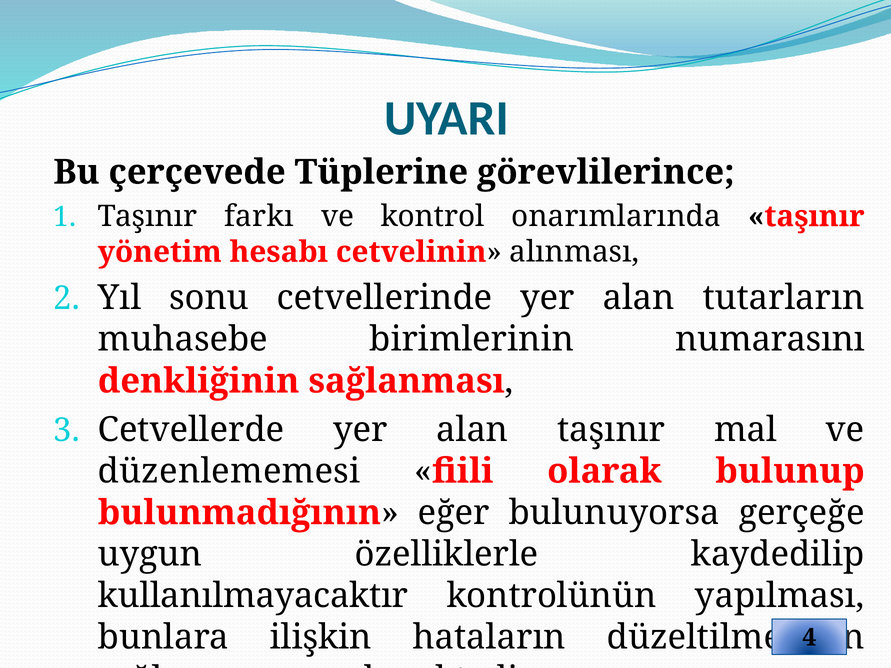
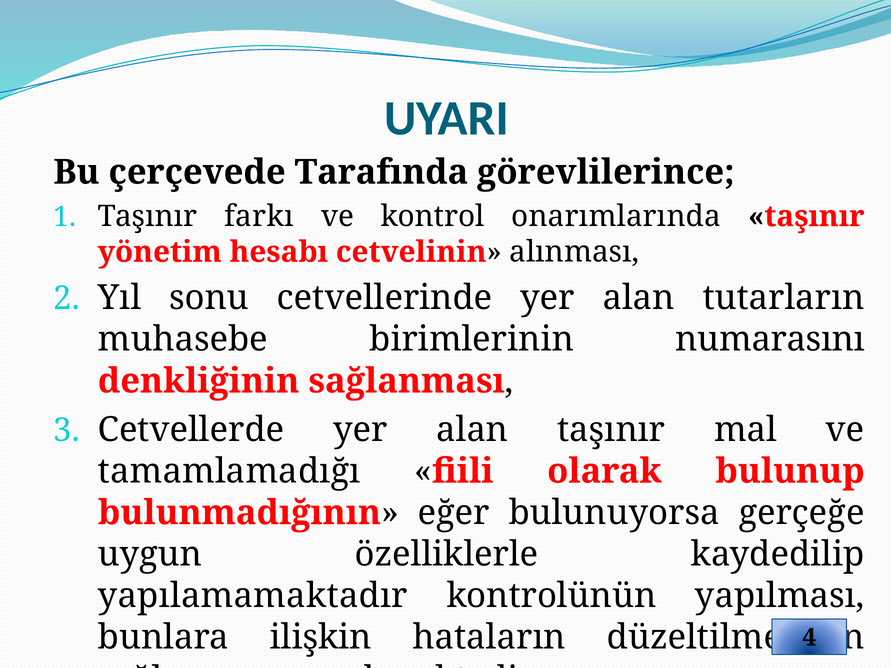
Tüplerine: Tüplerine -> Tarafında (381, 172)
düzenlememesi: düzenlememesi -> tamamlamadığı (229, 471)
kullanılmayacaktır: kullanılmayacaktır -> yapılamamaktadır (253, 596)
